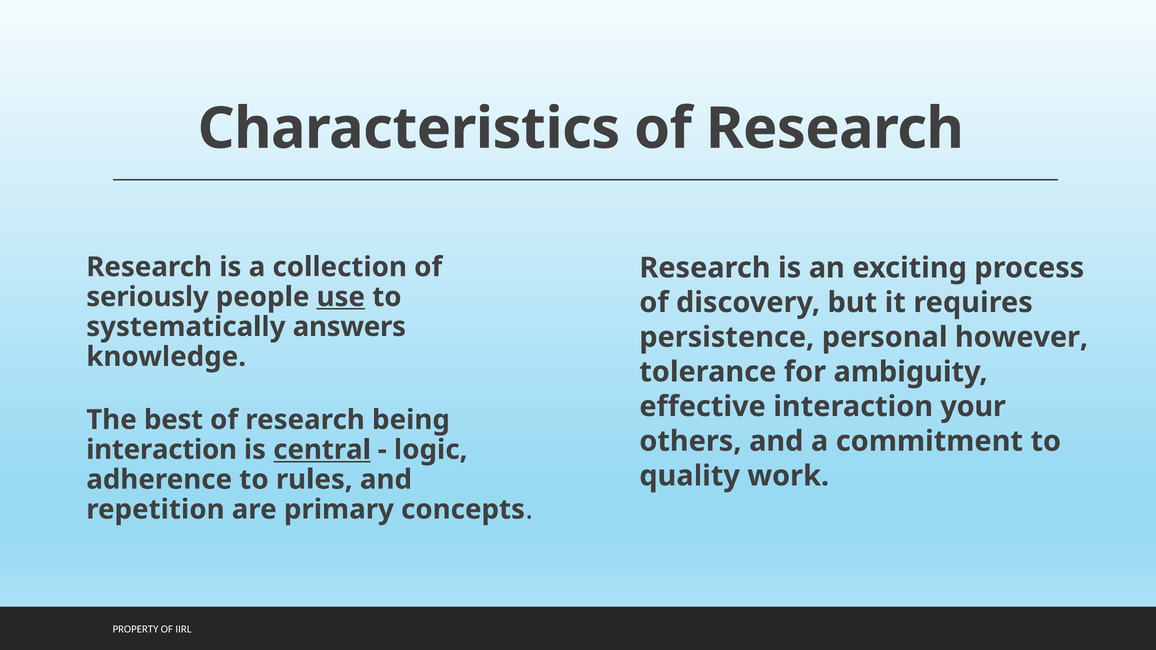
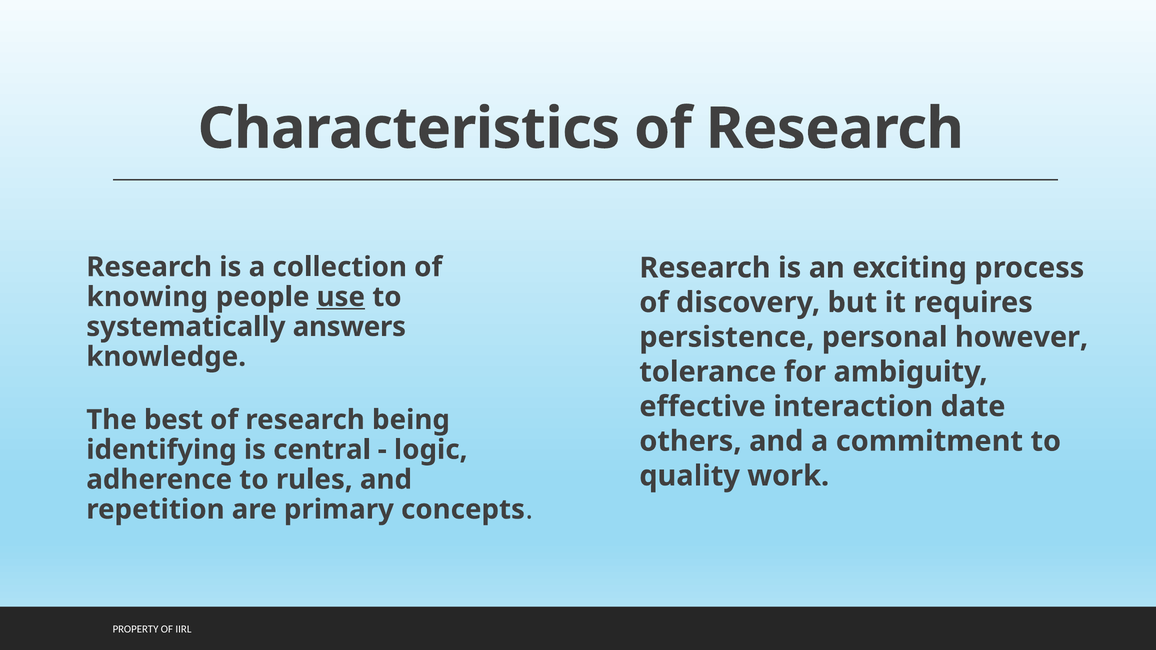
seriously: seriously -> knowing (147, 297)
your: your -> date (973, 407)
interaction: interaction -> identifying (161, 450)
central underline: present -> none (322, 450)
